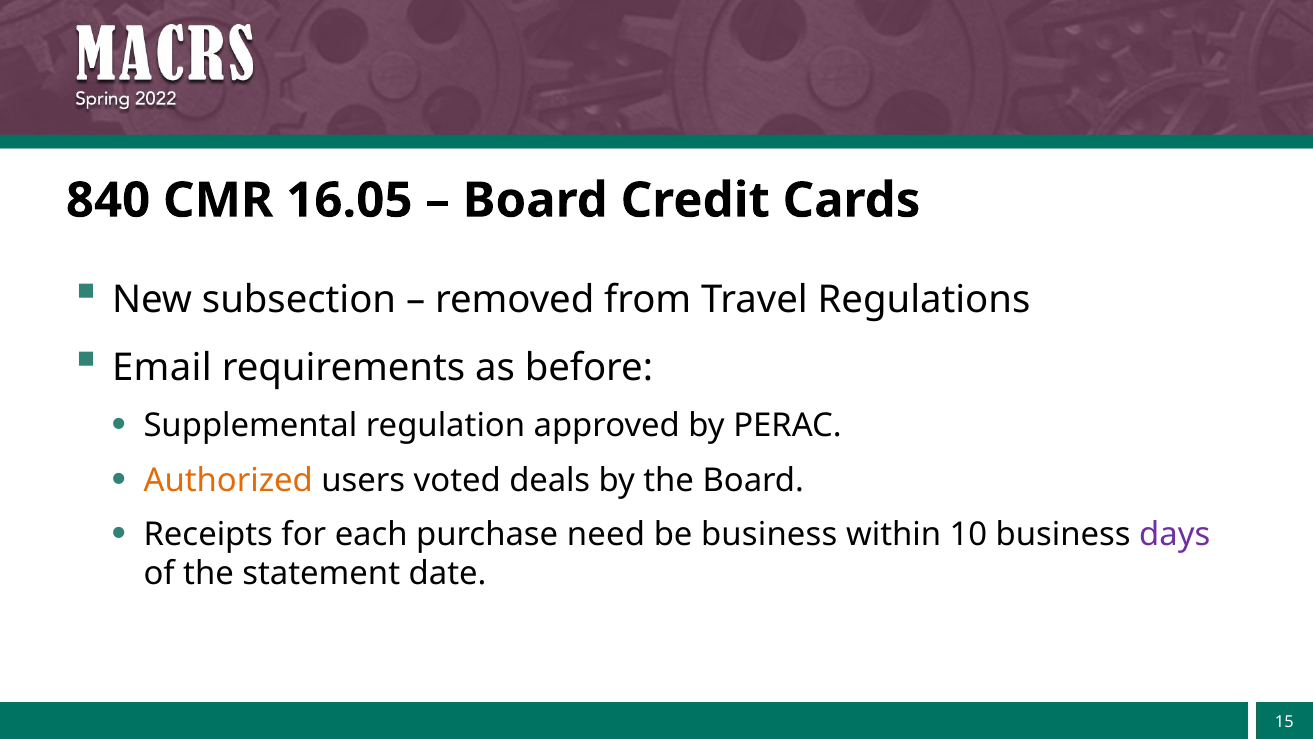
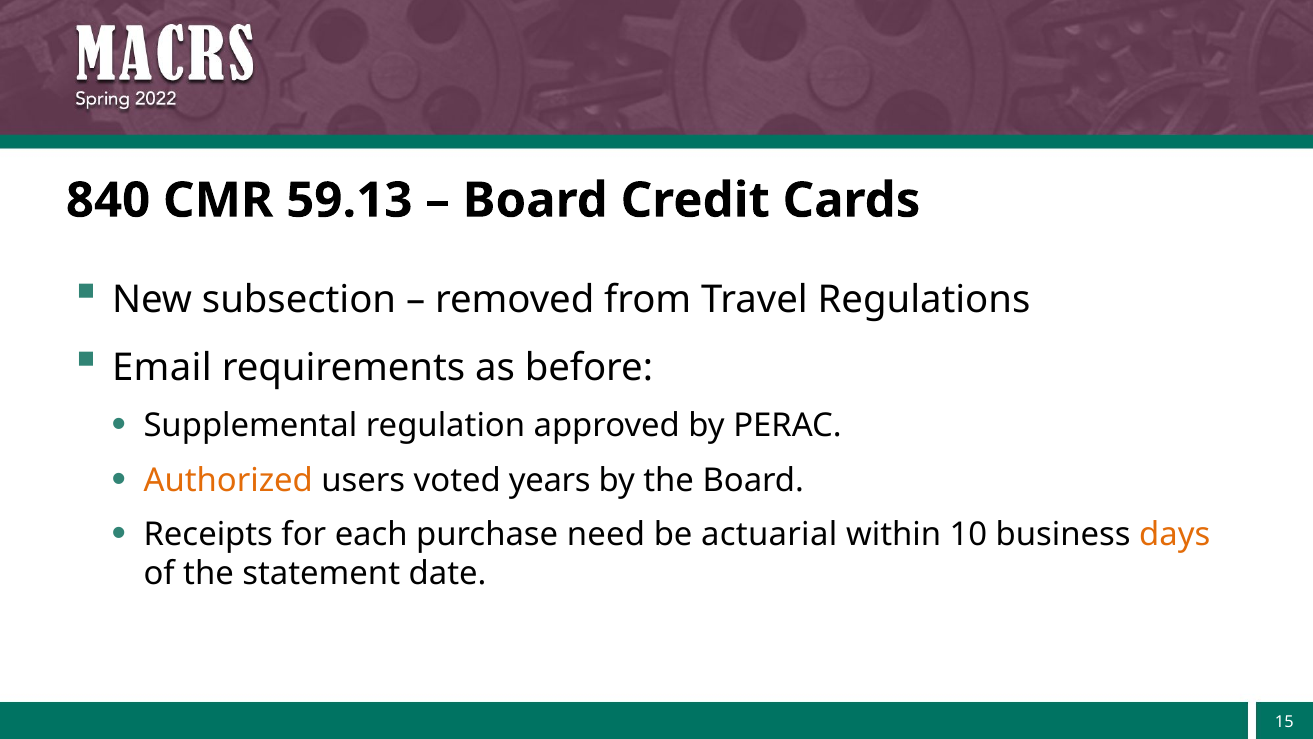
16.05: 16.05 -> 59.13 (349, 200)
deals: deals -> years (550, 480)
be business: business -> actuarial (769, 535)
days colour: purple -> orange (1175, 535)
